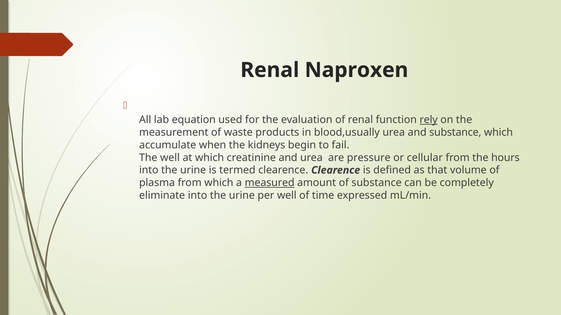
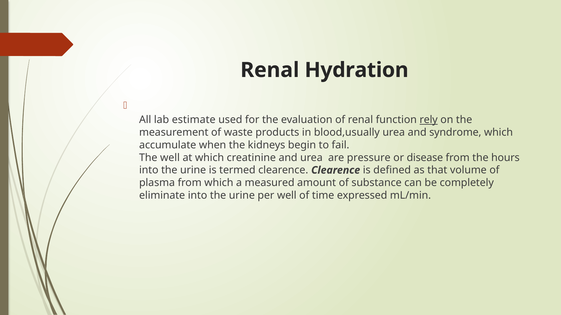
Naproxen: Naproxen -> Hydration (357, 70)
equation: equation -> estimate (194, 120)
and substance: substance -> syndrome (455, 133)
cellular: cellular -> disease (425, 158)
measured underline: present -> none (270, 183)
